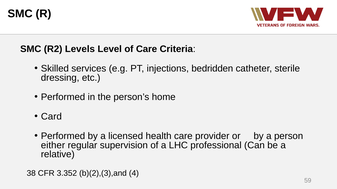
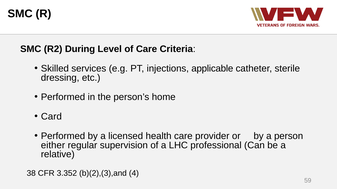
Levels: Levels -> During (80, 49)
bedridden: bedridden -> applicable (212, 69)
